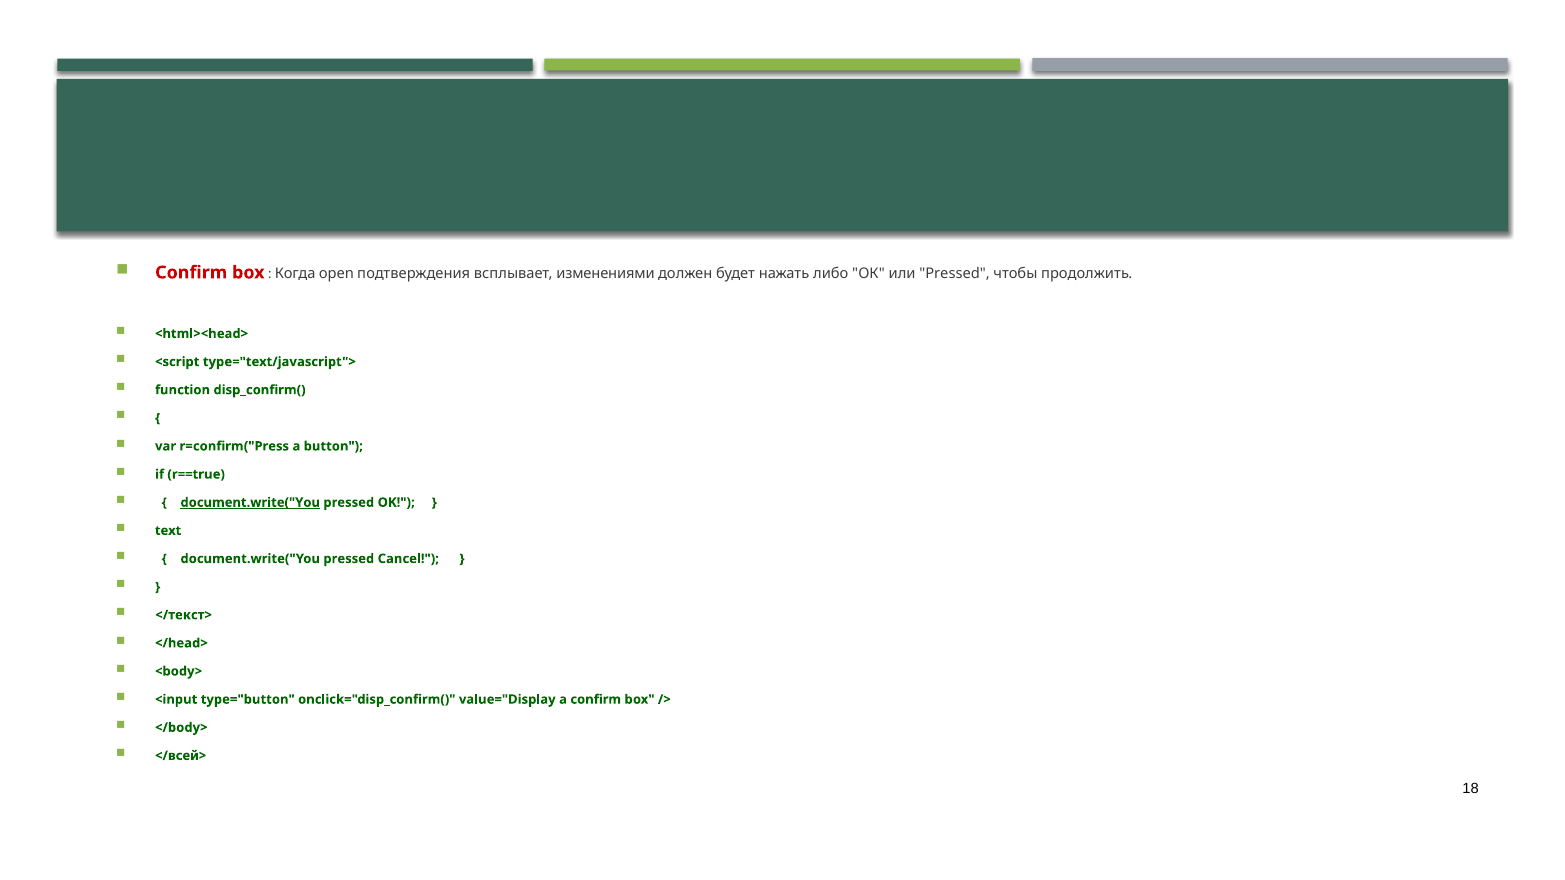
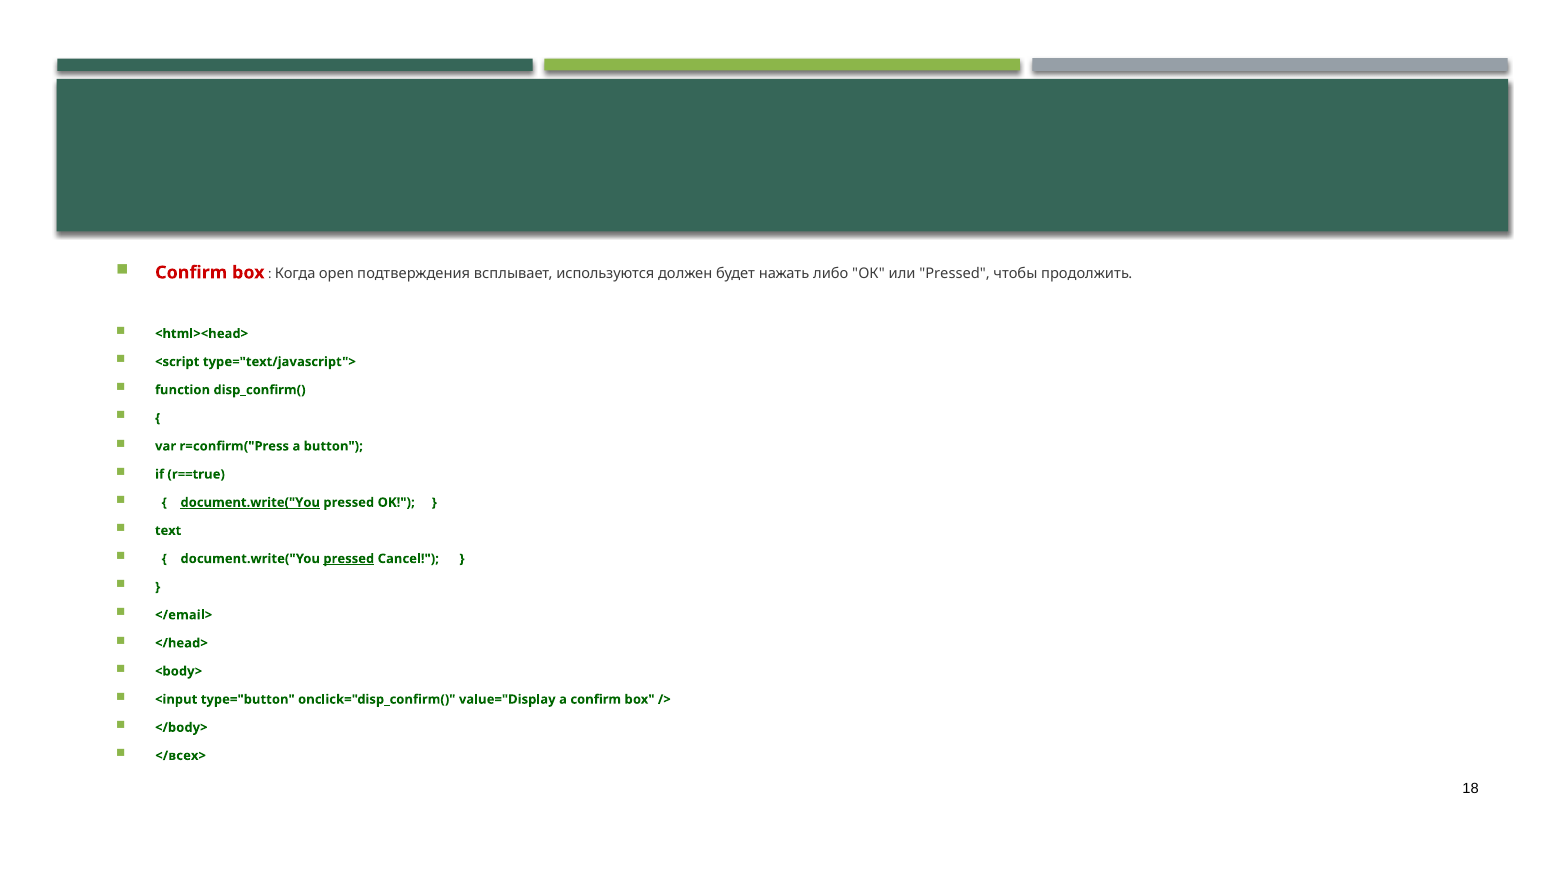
изменениями: изменениями -> используются (605, 274)
pressed underline: none -> present (349, 559)
</текст>: </текст> -> </email> (184, 615)
</всей>: </всей> -> </всех> (181, 756)
